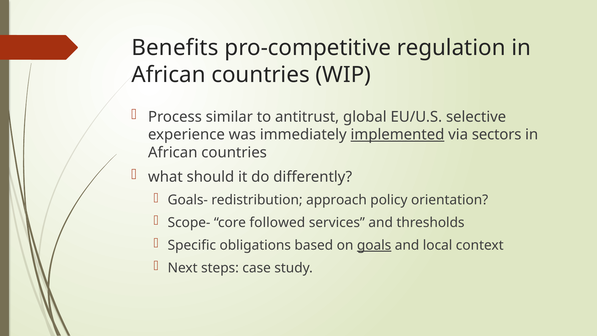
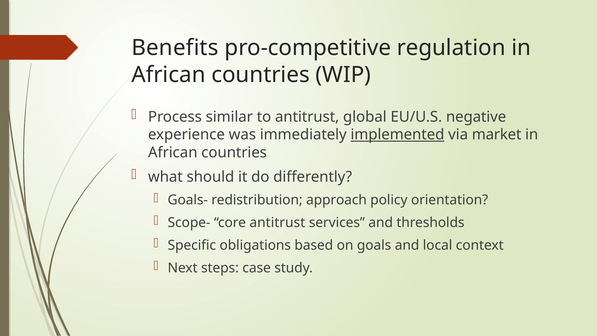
selective: selective -> negative (476, 117)
sectors: sectors -> market (497, 135)
core followed: followed -> antitrust (277, 223)
goals underline: present -> none (374, 245)
